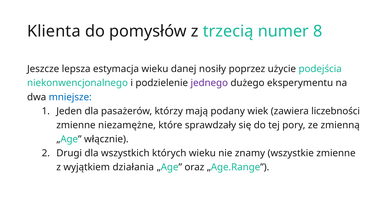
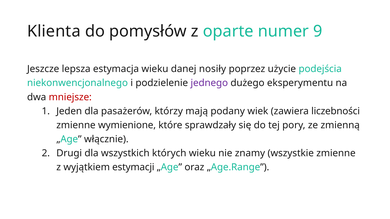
trzecią: trzecią -> oparte (228, 31)
8: 8 -> 9 (318, 31)
mniejsze colour: blue -> red (70, 97)
niezamężne: niezamężne -> wymienione (127, 125)
działania: działania -> estymacji (133, 167)
